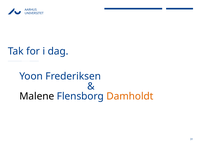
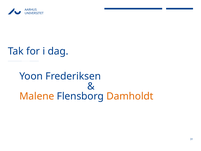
Malene colour: black -> orange (37, 96)
